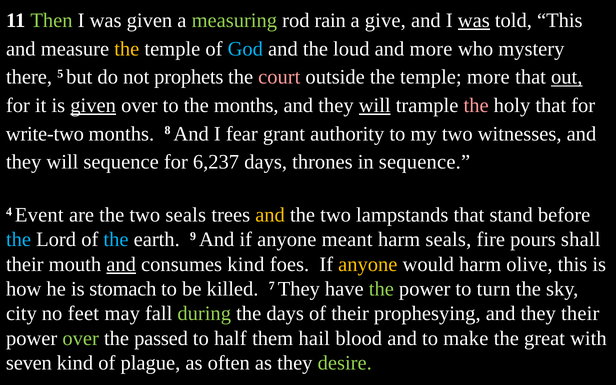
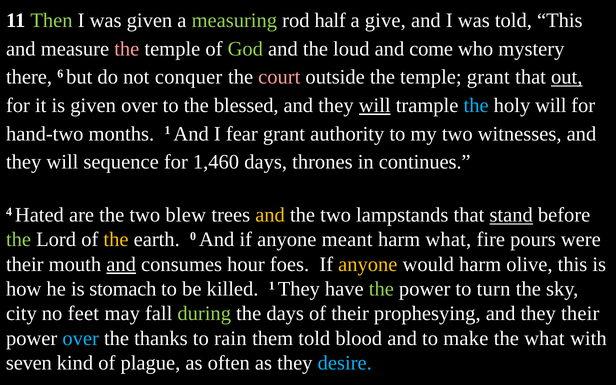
rain: rain -> half (330, 20)
was underline: present -> none (474, 20)
the colour: yellow -> pink (127, 49)
God colour: light blue -> light green (245, 49)
and more: more -> come (431, 49)
5: 5 -> 6 (60, 74)
prophets: prophets -> conquer (189, 77)
temple more: more -> grant (488, 77)
given underline: present -> none (93, 105)
the months: months -> blessed (246, 105)
the colour: pink -> light blue (476, 105)
holy that: that -> will (551, 105)
write-two: write-two -> hand-two (45, 134)
months 8: 8 -> 1 (168, 130)
6,237: 6,237 -> 1,460 (216, 162)
in sequence: sequence -> continues (425, 162)
Event: Event -> Hated (39, 215)
two seals: seals -> blew (186, 215)
stand underline: none -> present (511, 215)
the colour: light blue -> light green (19, 240)
the colour: light blue -> yellow (116, 240)
9: 9 -> 0 (193, 236)
harm seals: seals -> what (448, 240)
shall: shall -> were (581, 240)
consumes kind: kind -> hour (246, 264)
killed 7: 7 -> 1 (272, 286)
over colour: light green -> light blue (81, 338)
passed: passed -> thanks (161, 338)
half: half -> rain (230, 338)
them hail: hail -> told (314, 338)
the great: great -> what (544, 338)
desire colour: light green -> light blue (345, 363)
